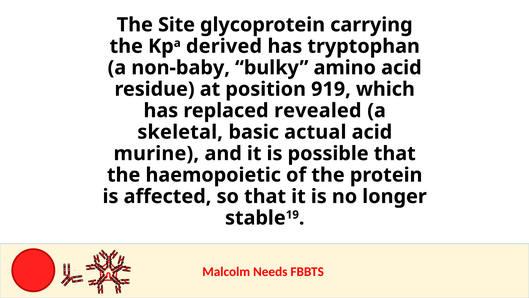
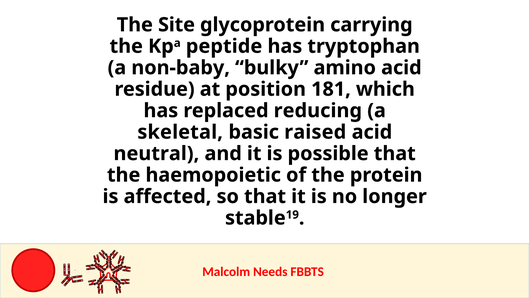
derived: derived -> peptide (224, 46)
919: 919 -> 181 (331, 89)
revealed: revealed -> reducing (318, 110)
actual: actual -> raised (315, 132)
murine: murine -> neutral (156, 153)
